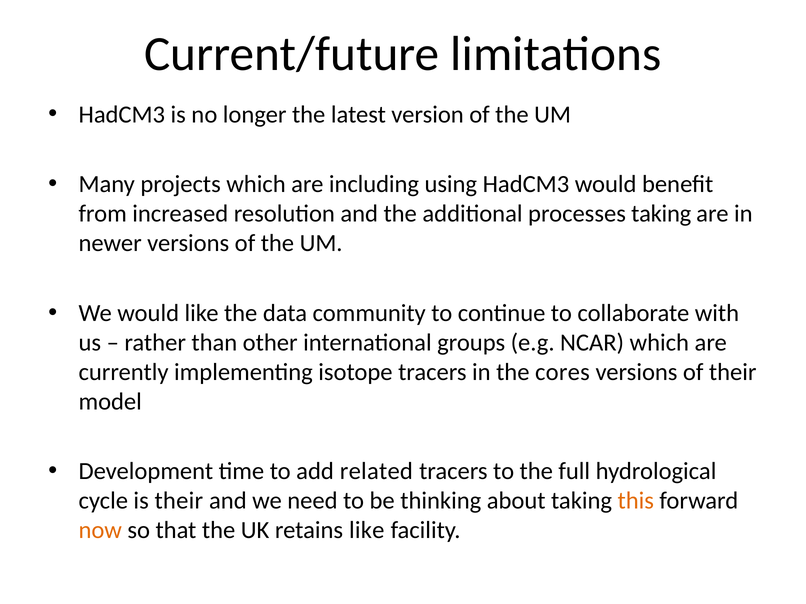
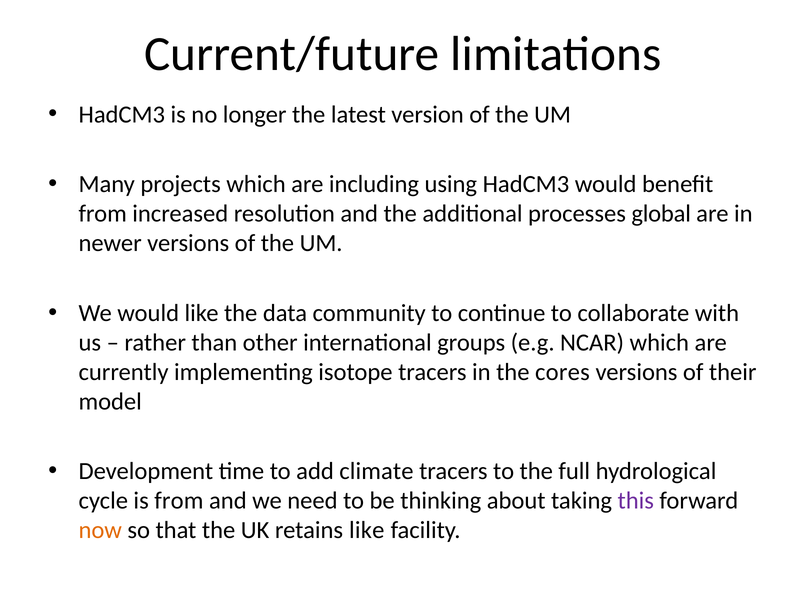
processes taking: taking -> global (661, 214)
related: related -> climate (376, 472)
is their: their -> from (179, 501)
this colour: orange -> purple (636, 501)
